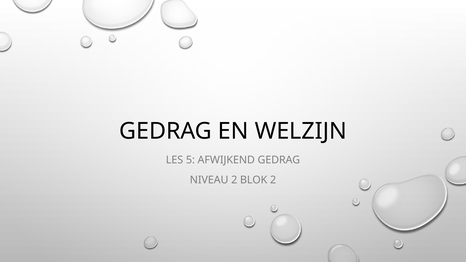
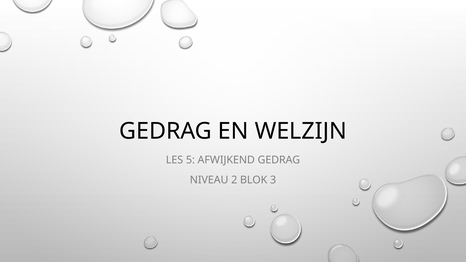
BLOK 2: 2 -> 3 (273, 180)
